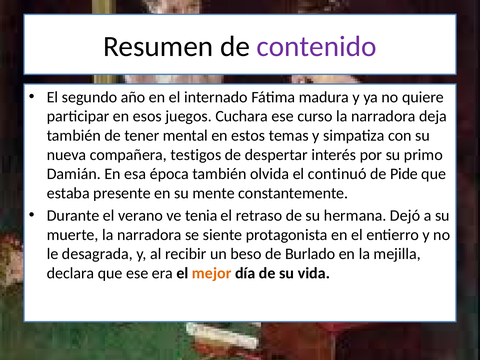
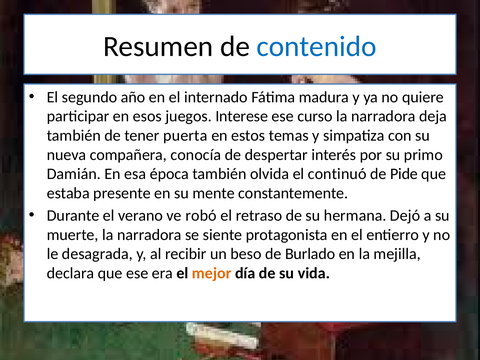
contenido colour: purple -> blue (317, 46)
Cuchara: Cuchara -> Interese (242, 116)
mental: mental -> puerta (185, 136)
testigos: testigos -> conocía (196, 155)
tenia: tenia -> robó (201, 216)
